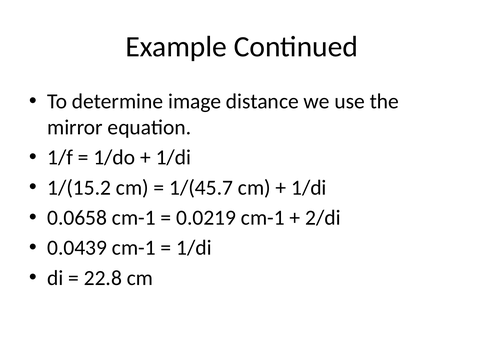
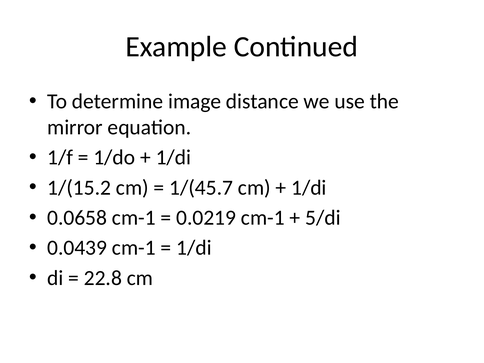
2/di: 2/di -> 5/di (323, 218)
